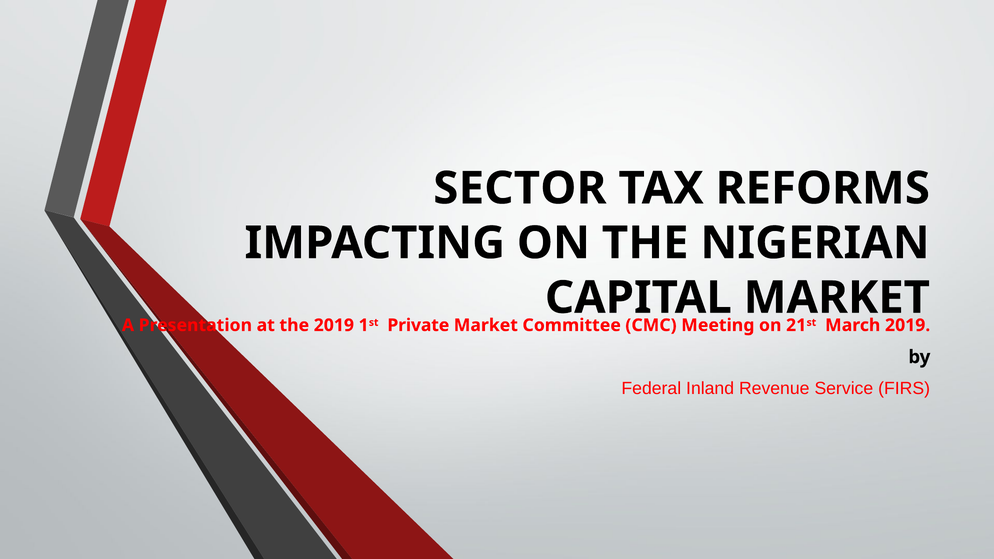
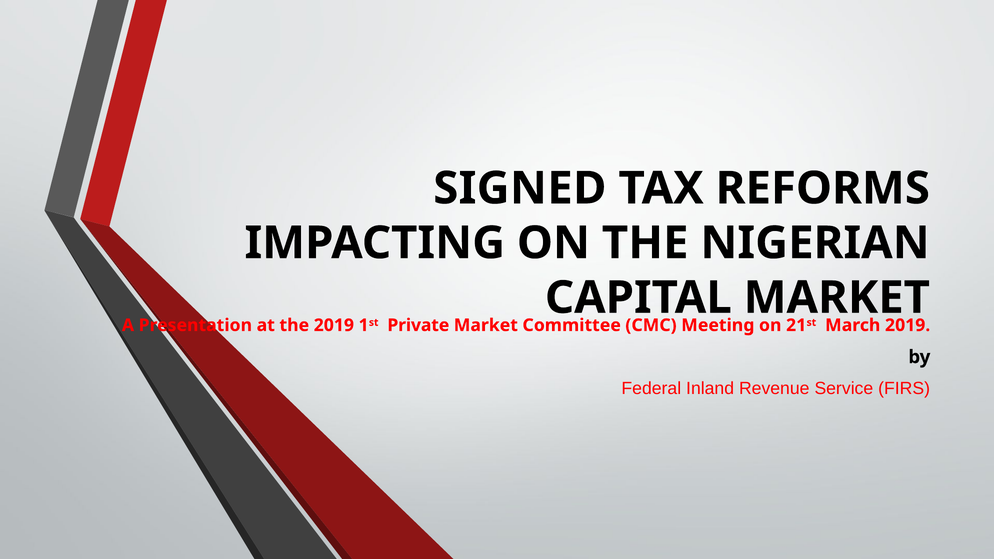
SECTOR: SECTOR -> SIGNED (520, 188)
